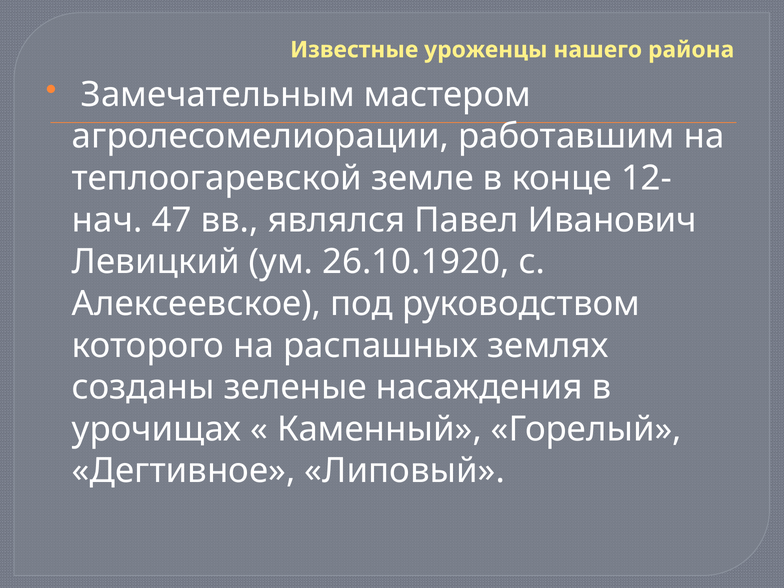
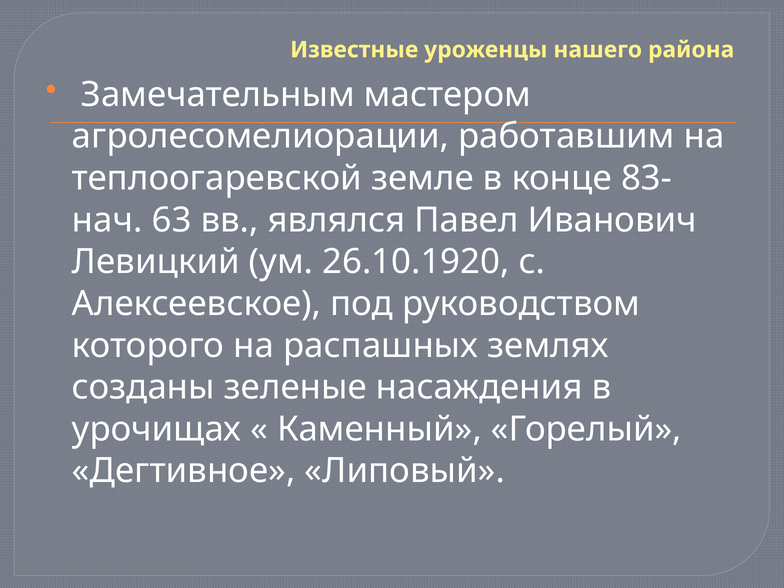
12-: 12- -> 83- (647, 178)
47: 47 -> 63 (172, 220)
